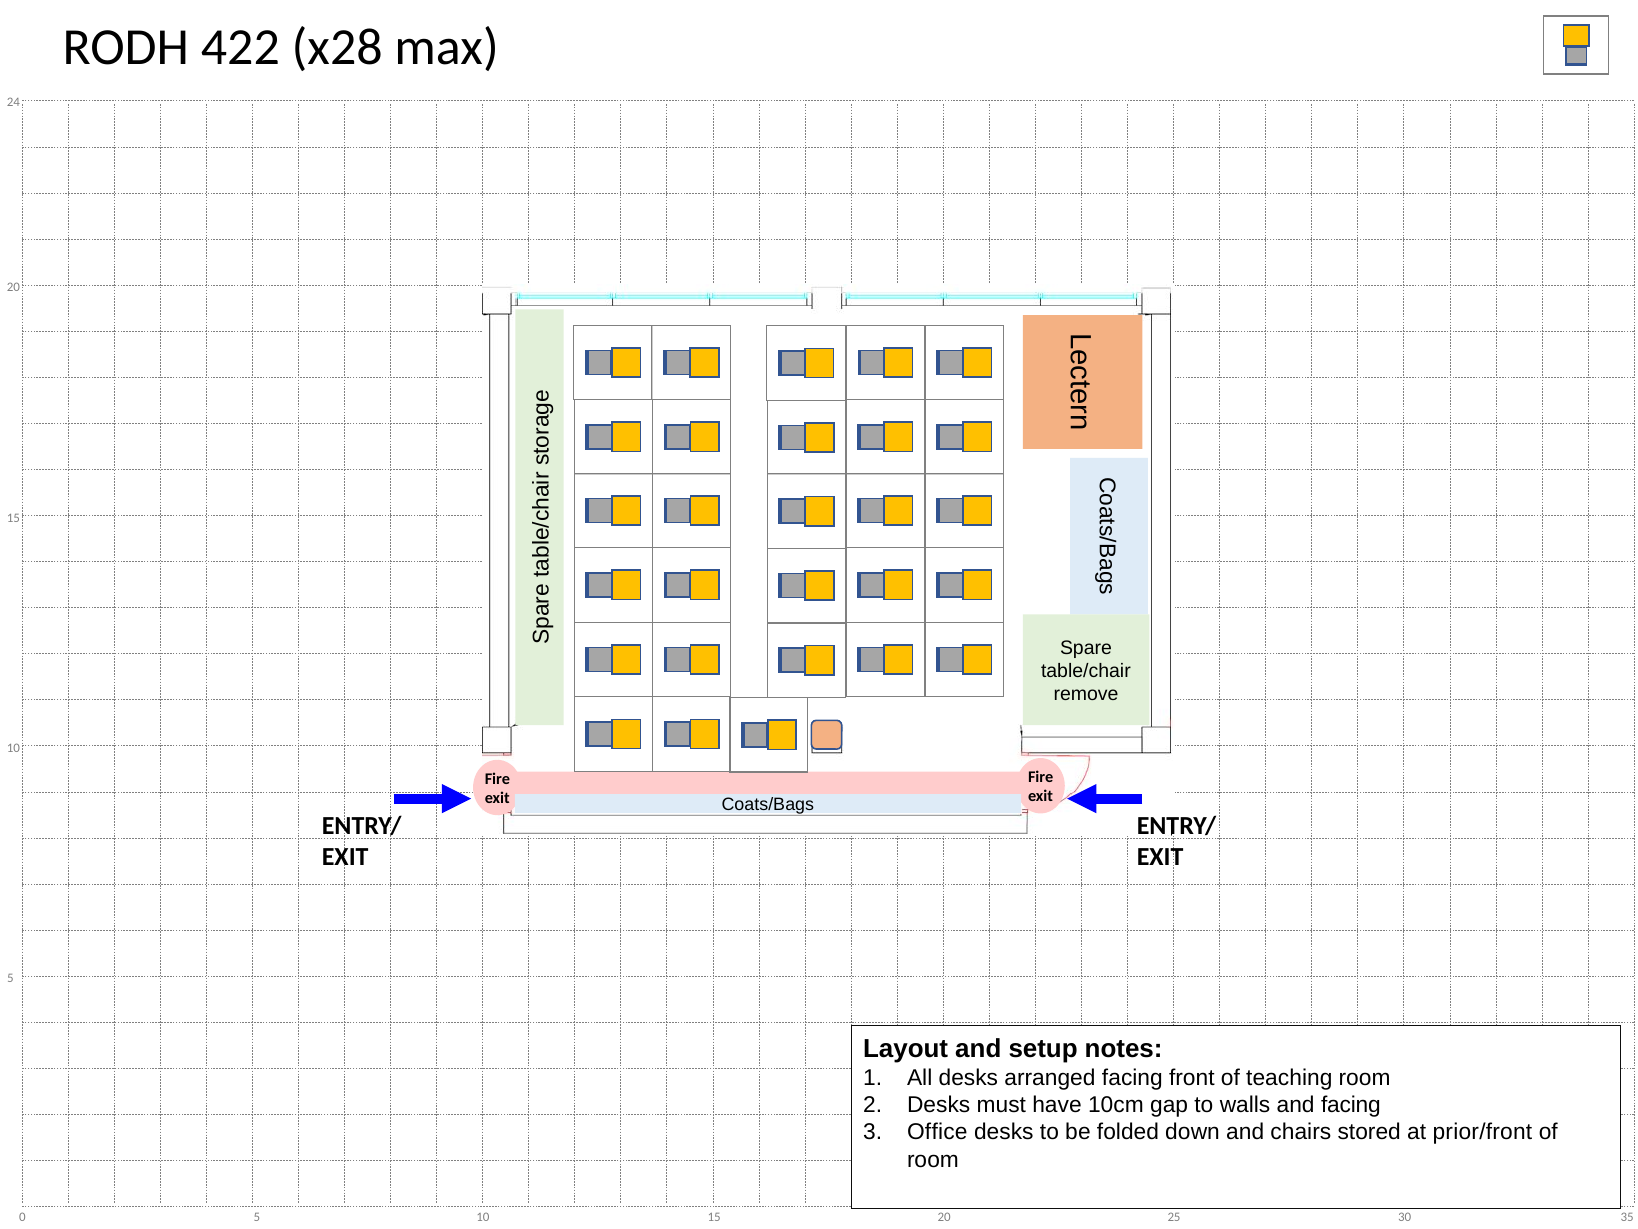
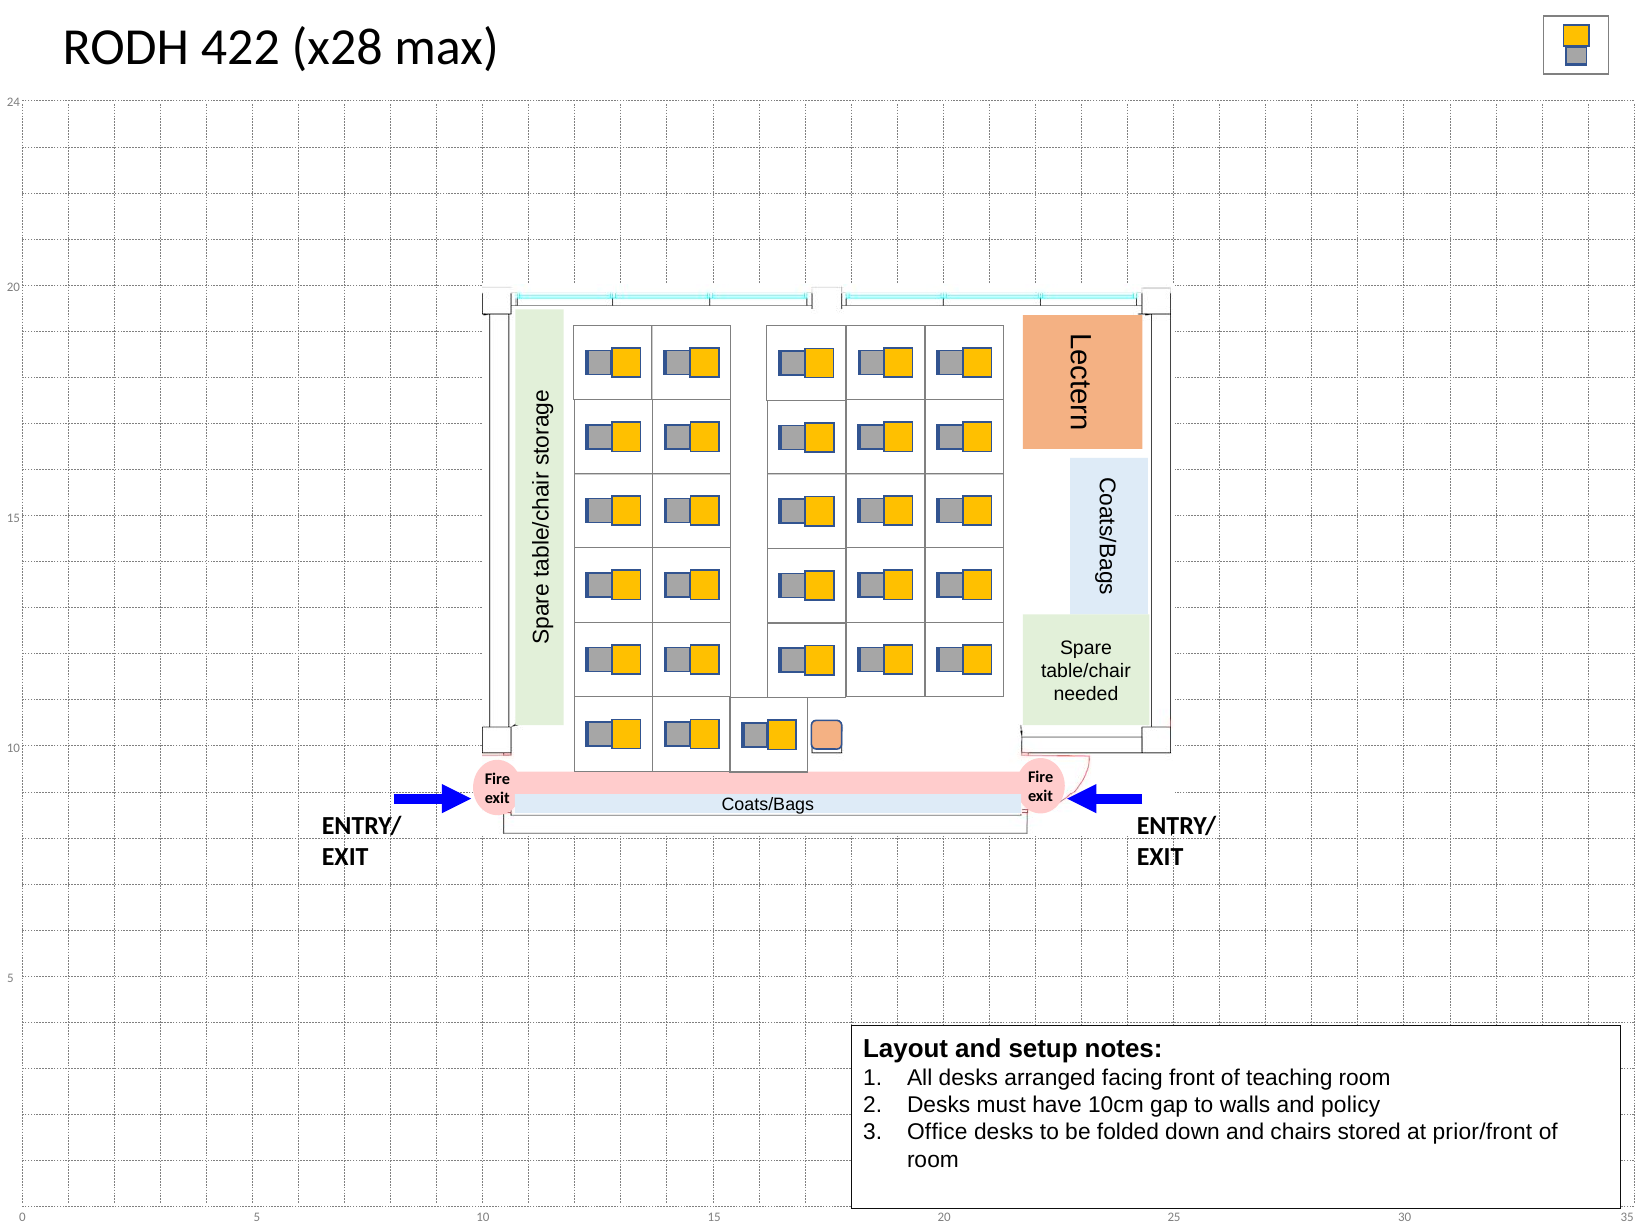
remove: remove -> needed (1086, 694)
and facing: facing -> policy (1351, 1104)
